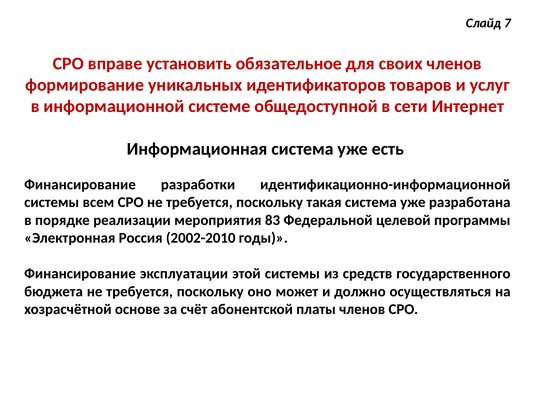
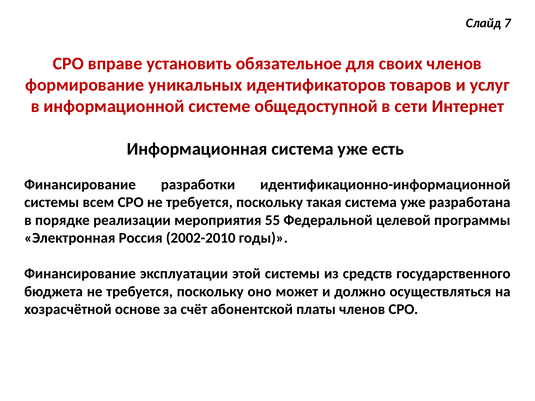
83: 83 -> 55 (273, 220)
